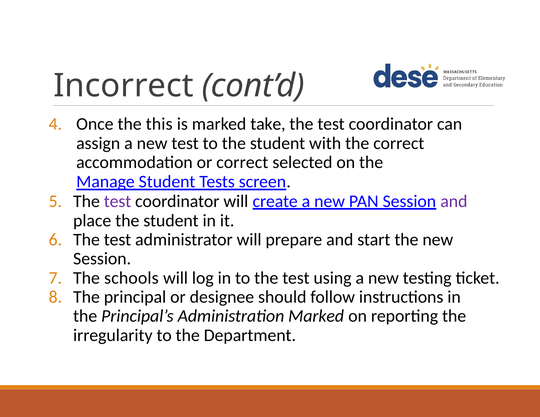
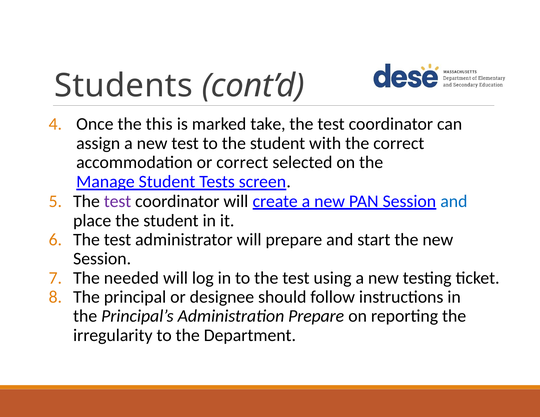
Incorrect: Incorrect -> Students (123, 86)
and colour: purple -> blue (454, 201)
schools: schools -> needed (131, 278)
Administration Marked: Marked -> Prepare (316, 316)
